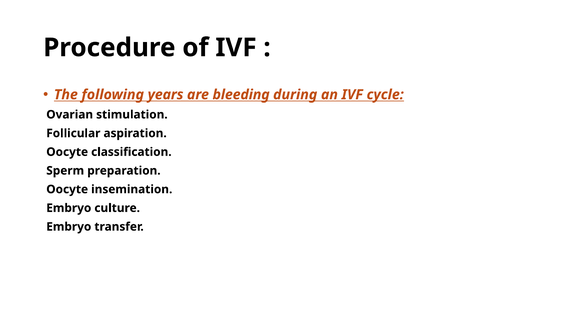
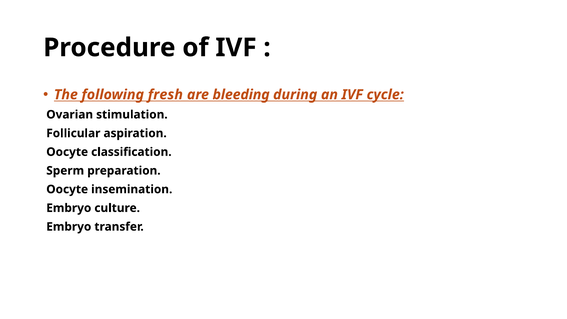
years: years -> fresh (165, 95)
